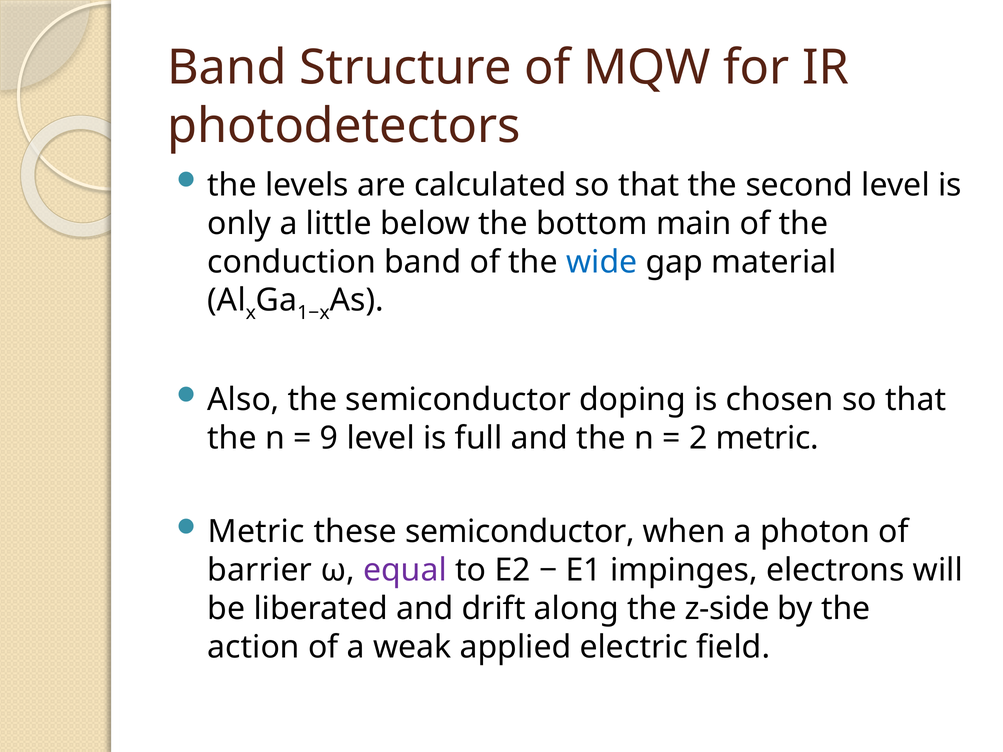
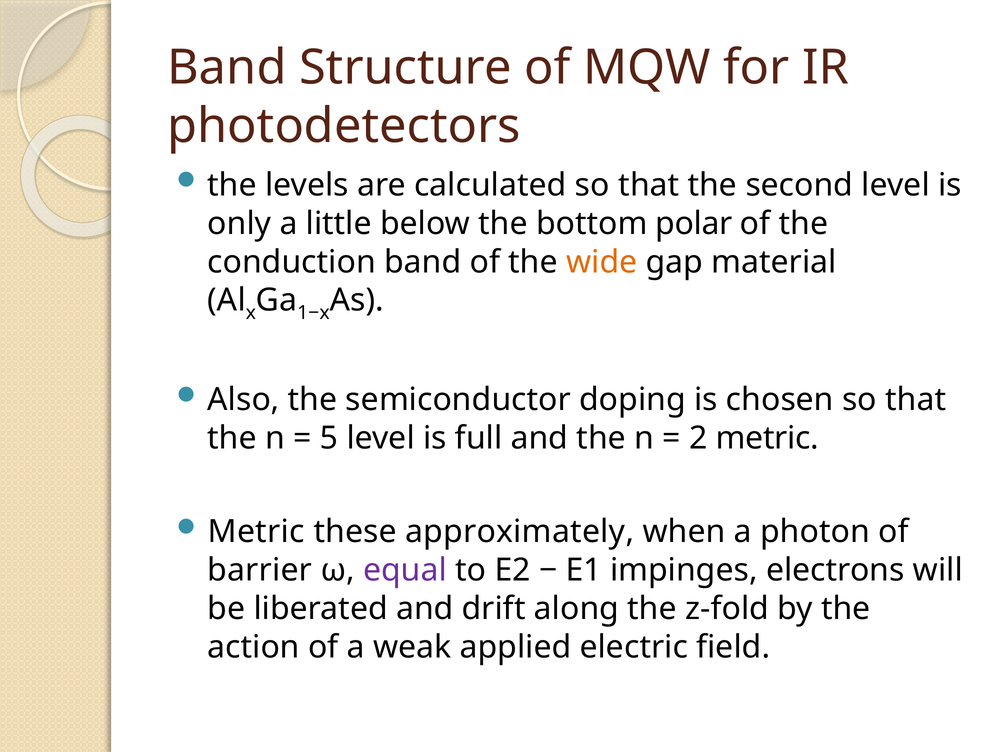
main: main -> polar (694, 224)
wide colour: blue -> orange (602, 262)
9: 9 -> 5 (329, 438)
these semiconductor: semiconductor -> approximately (520, 532)
z-side: z-side -> z-fold (727, 609)
